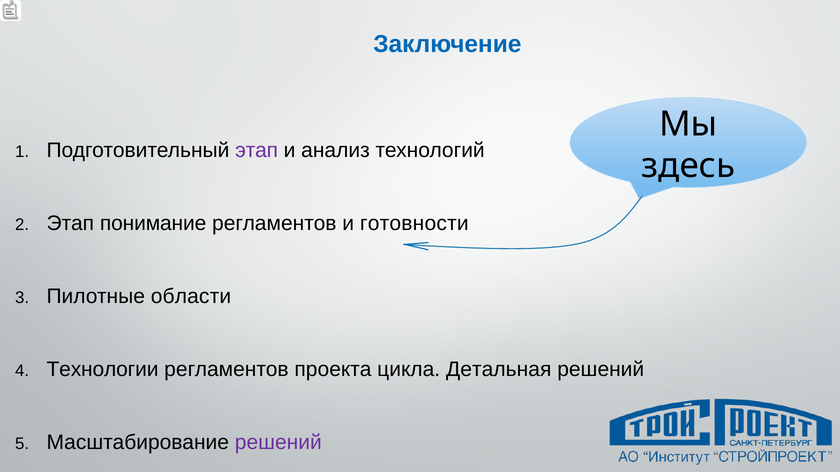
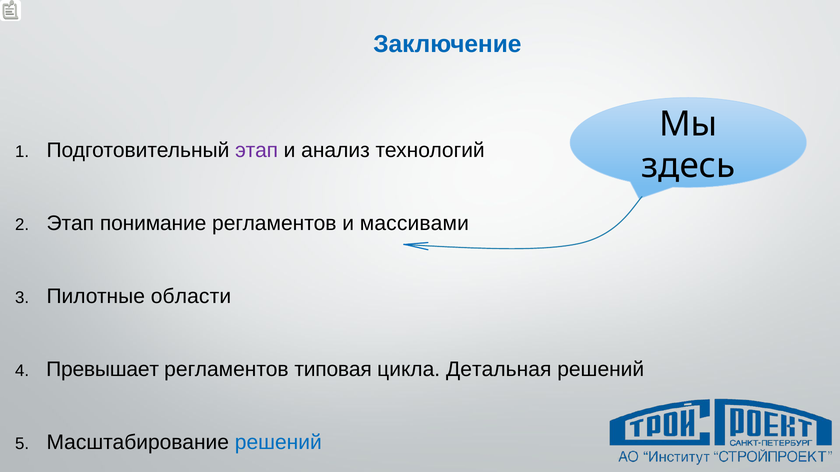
готовности: готовности -> массивами (414, 224)
Технологии: Технологии -> Превышает (103, 370)
проекта: проекта -> типовая (333, 370)
решений colour: purple -> blue (278, 443)
